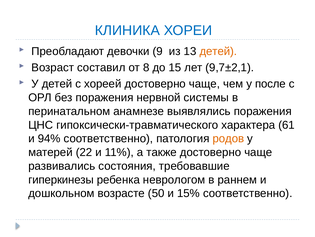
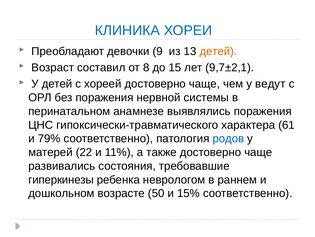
после: после -> ведут (270, 84)
94%: 94% -> 79% (49, 138)
родов colour: orange -> blue (228, 138)
